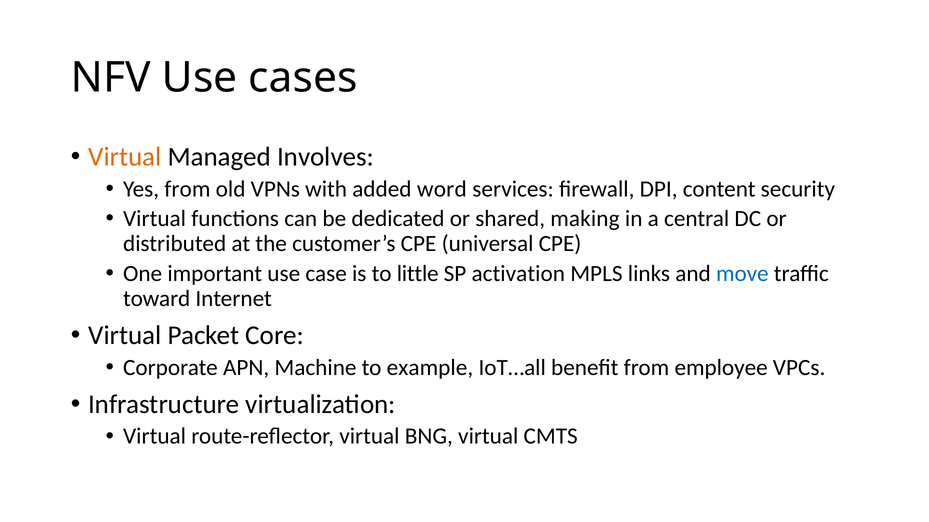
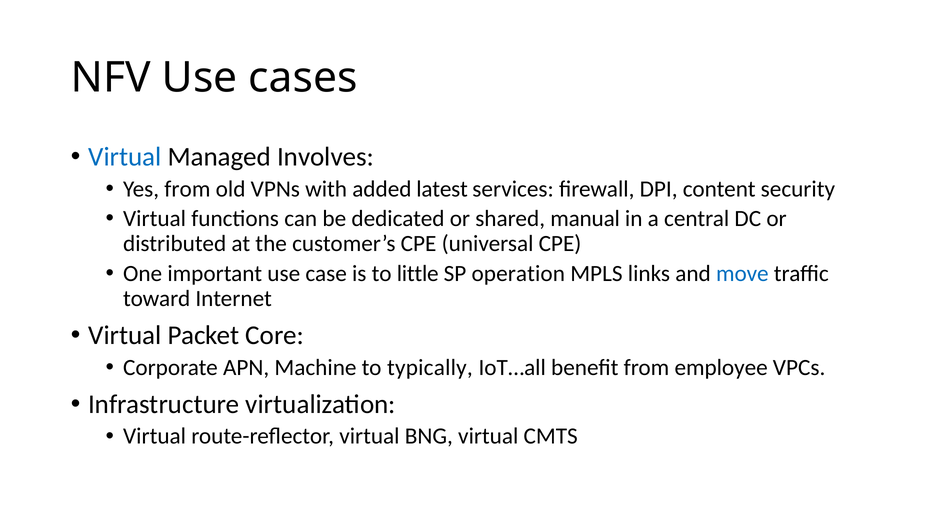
Virtual colour: orange -> blue (125, 157)
word: word -> latest (442, 189)
making: making -> manual (585, 219)
activation: activation -> operation (518, 274)
example: example -> typically (430, 368)
